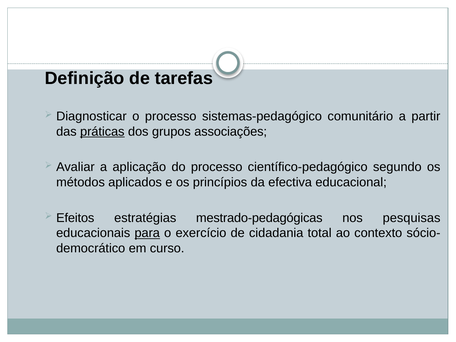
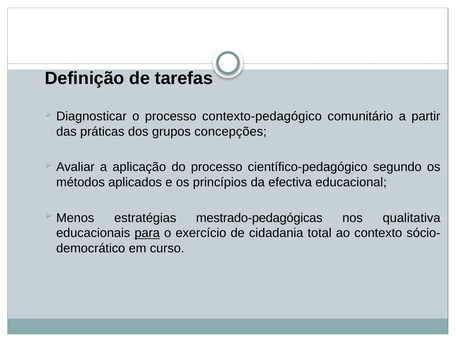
sistemas-pedagógico: sistemas-pedagógico -> contexto-pedagógico (262, 116)
práticas underline: present -> none (102, 132)
associações: associações -> concepções (231, 132)
Efeitos: Efeitos -> Menos (75, 218)
pesquisas: pesquisas -> qualitativa (412, 218)
